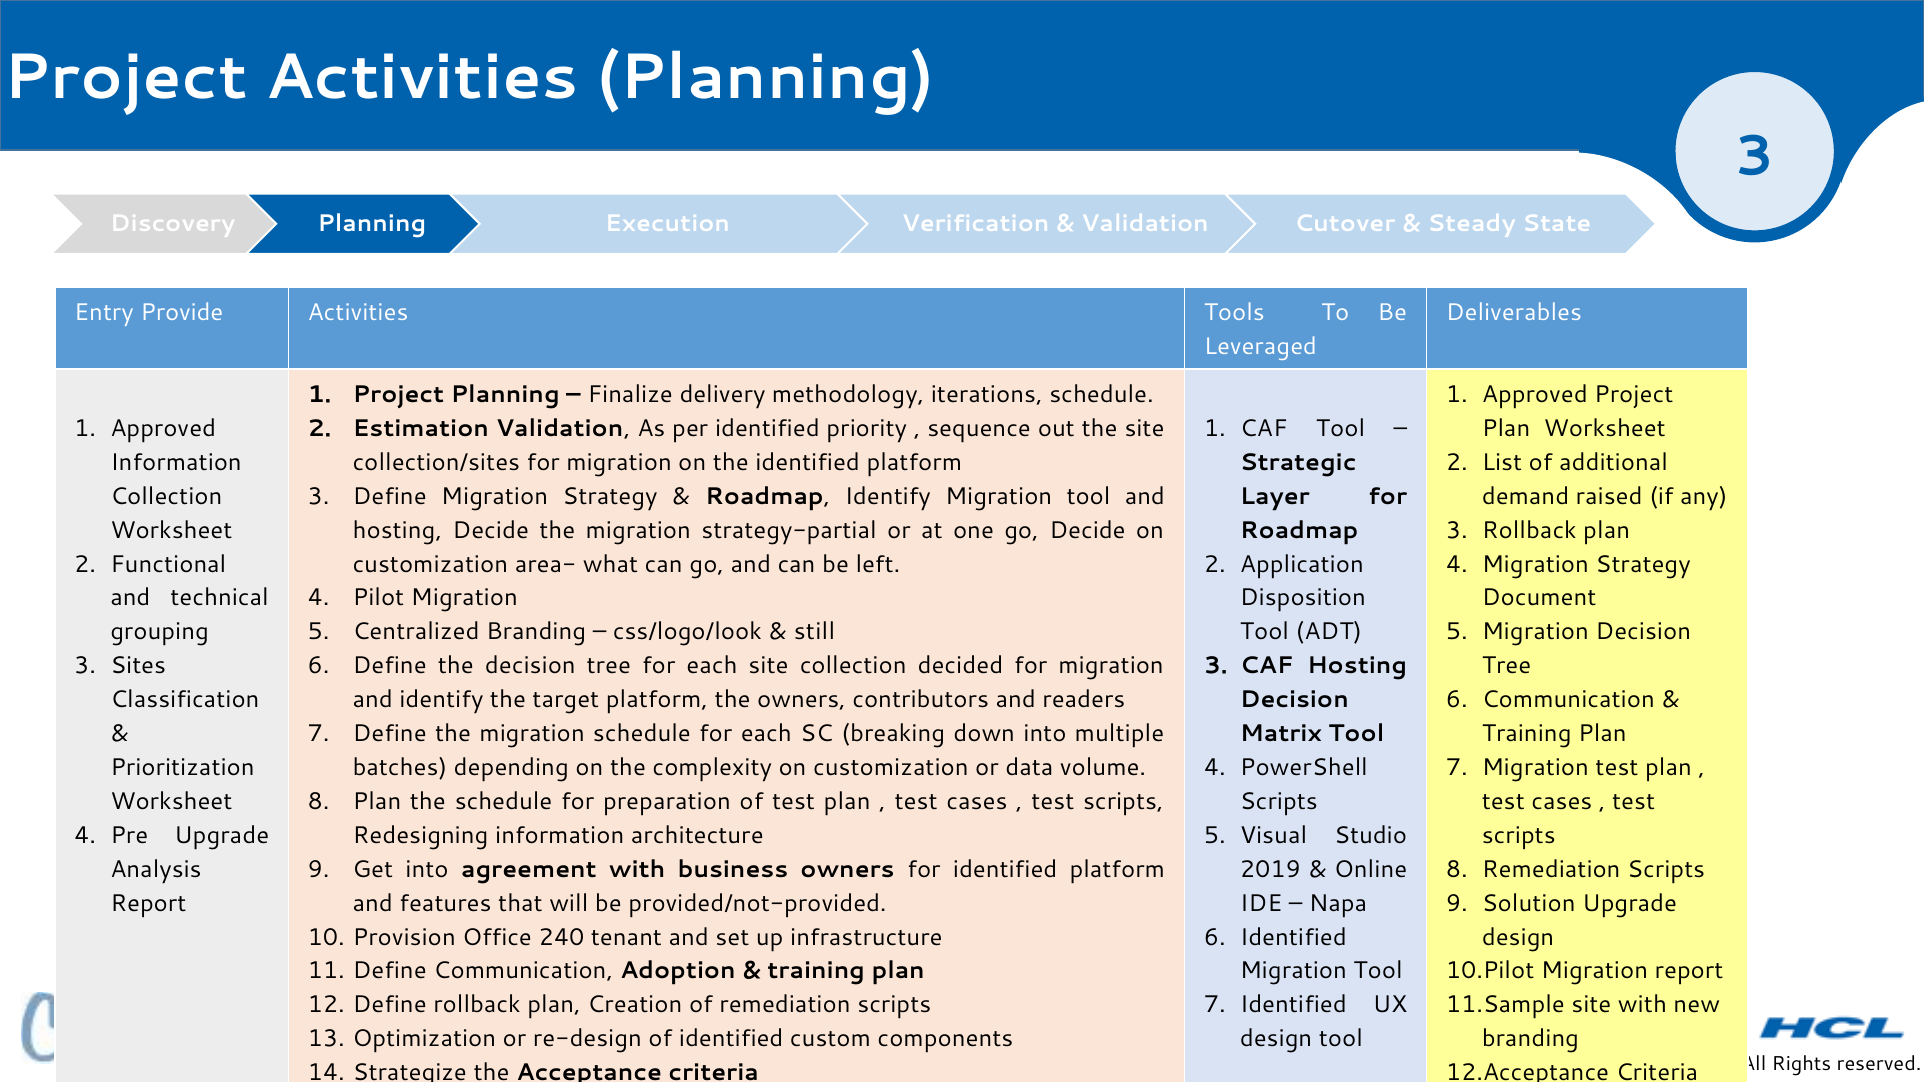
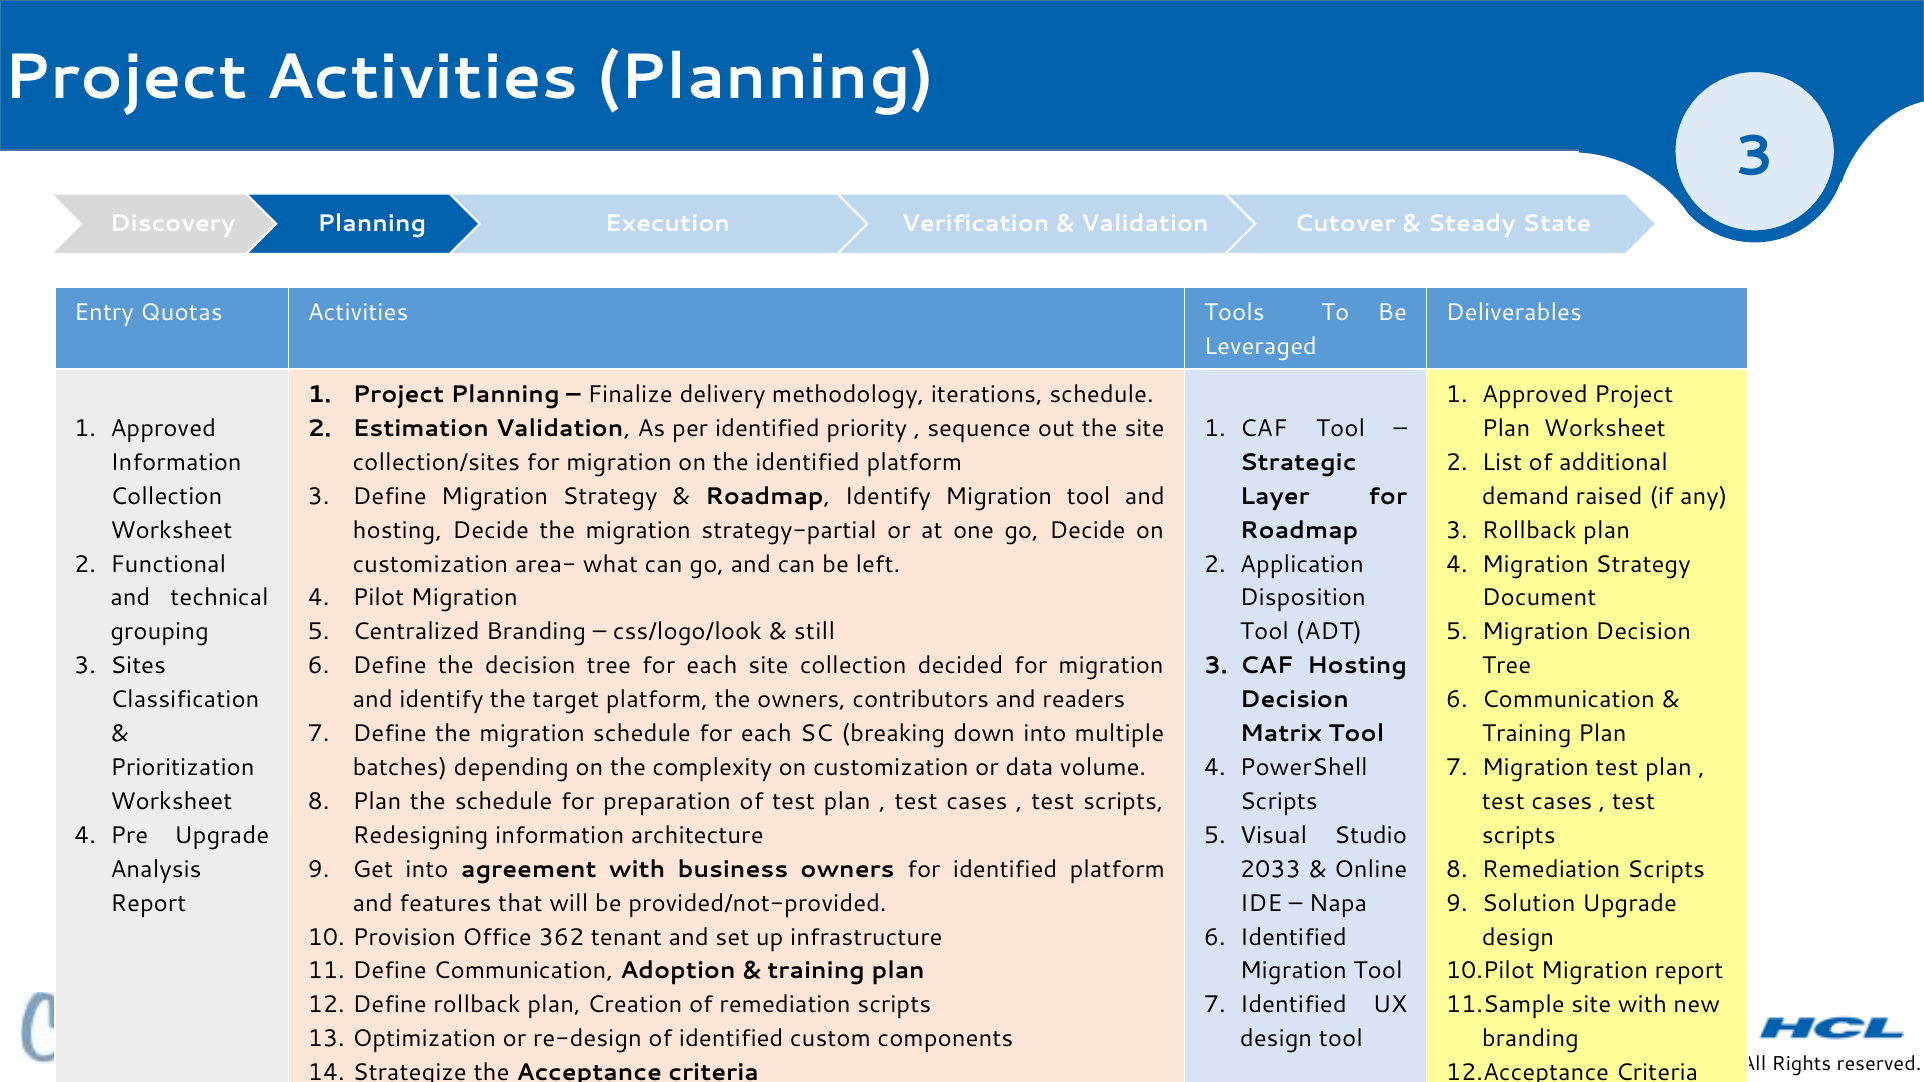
Provide: Provide -> Quotas (182, 312)
2019: 2019 -> 2033 (1270, 869)
240: 240 -> 362 (561, 937)
